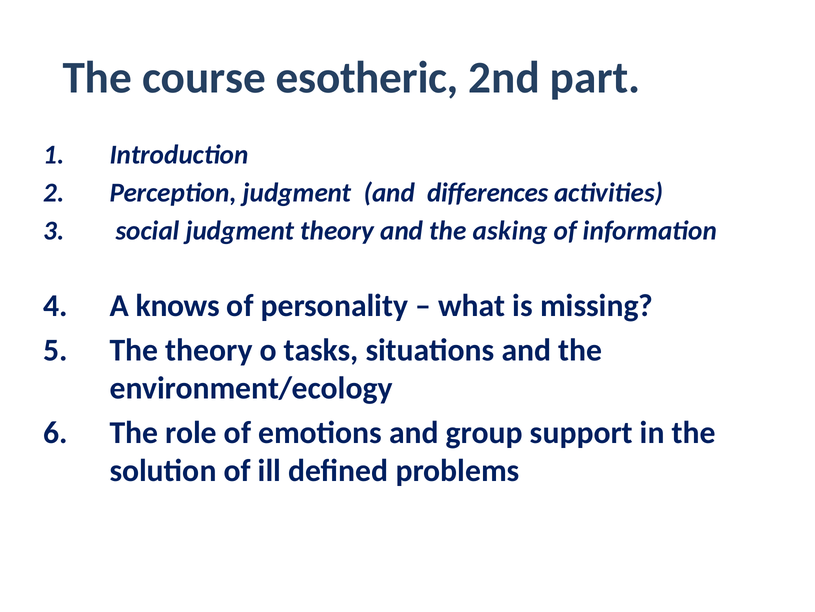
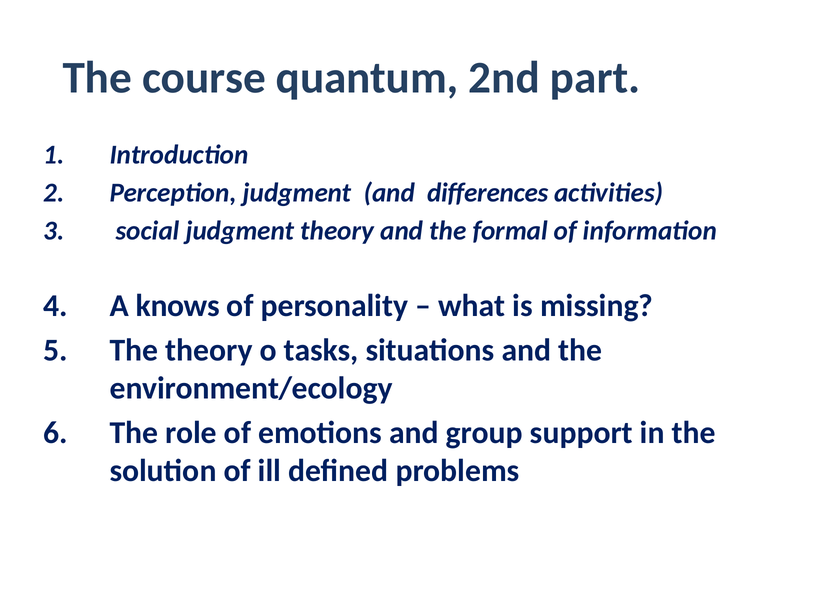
esotheric: esotheric -> quantum (367, 78)
asking: asking -> formal (510, 231)
